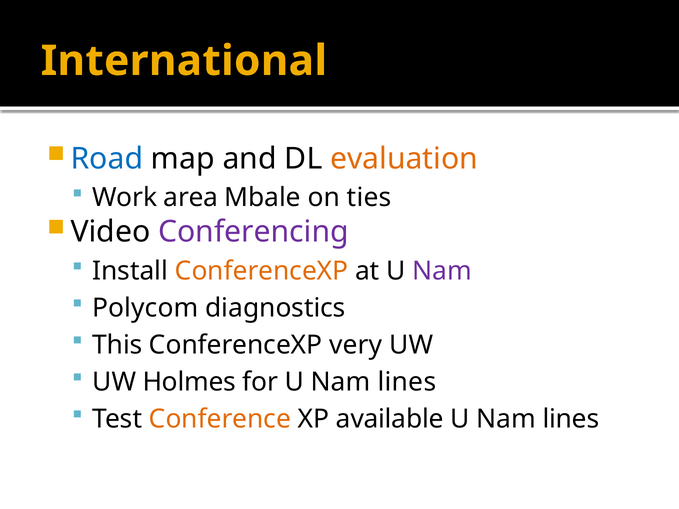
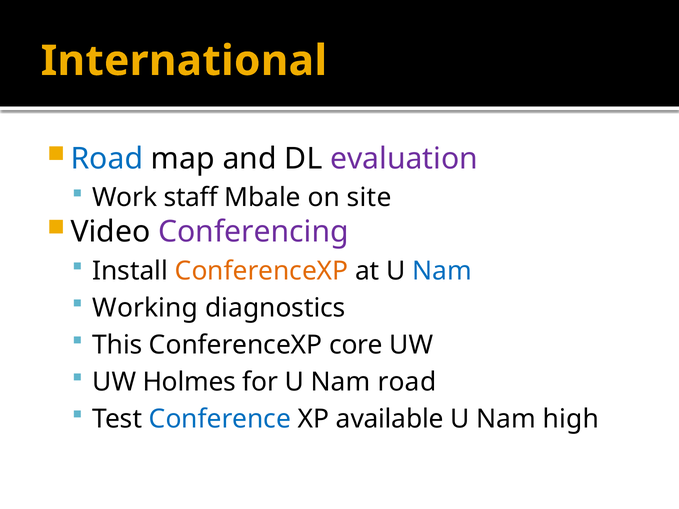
evaluation colour: orange -> purple (404, 159)
area: area -> staff (191, 198)
ties: ties -> site (369, 198)
Nam colour: purple -> blue (442, 271)
Polycom: Polycom -> Working (145, 308)
very: very -> core (356, 345)
for U Nam lines: lines -> road (407, 382)
Conference colour: orange -> blue (220, 419)
lines: lines -> high (571, 419)
